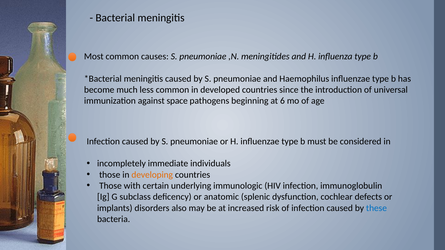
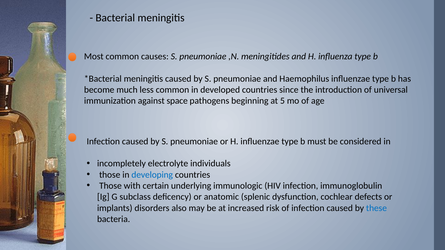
6: 6 -> 5 (282, 101)
immediate: immediate -> electrolyte (168, 164)
developing colour: orange -> blue (152, 175)
